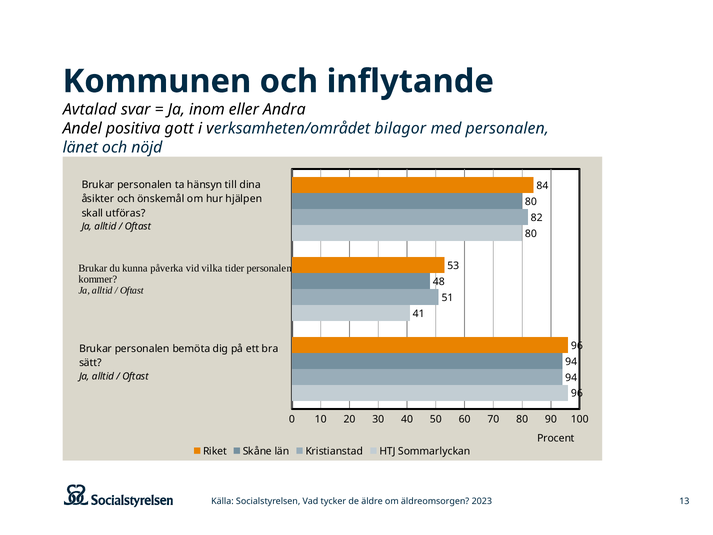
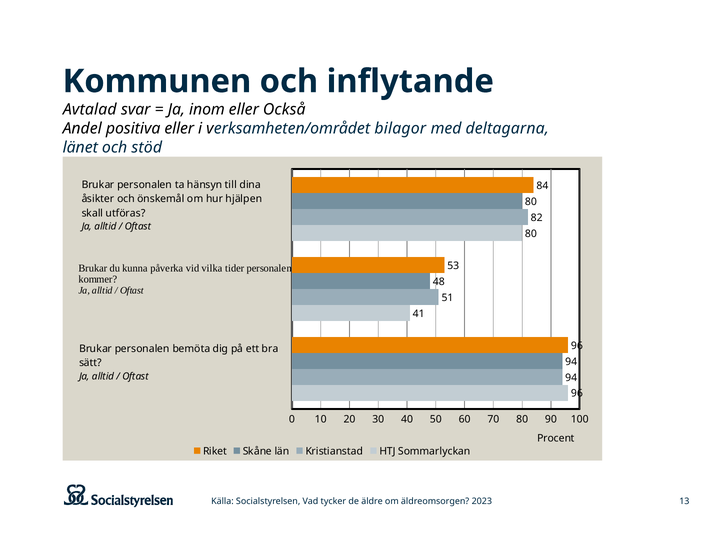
Andra: Andra -> Också (284, 109)
positiva gott: gott -> eller (179, 128)
med personalen: personalen -> deltagarna (507, 128)
nöjd: nöjd -> stöd (147, 147)
